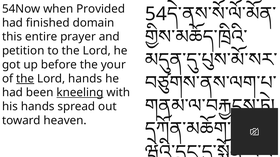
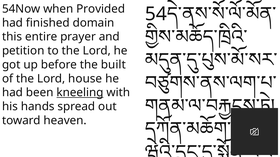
your: your -> built (113, 65)
the underline: present -> none (25, 79)
Lord hands: hands -> house (85, 79)
